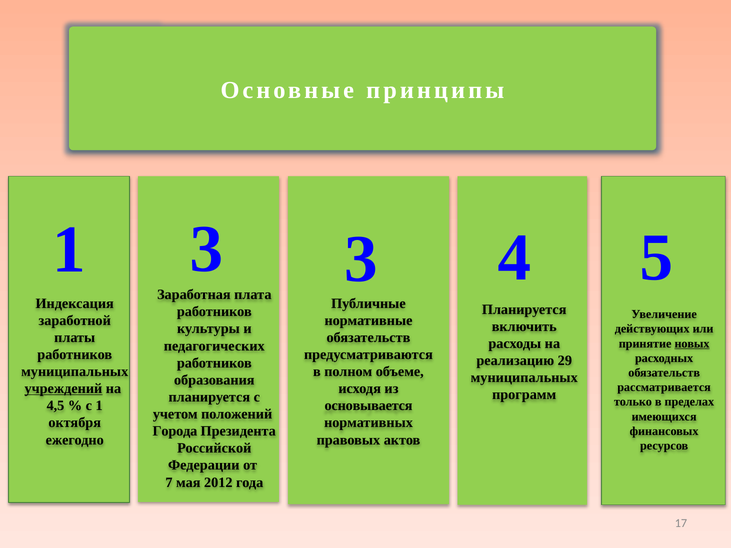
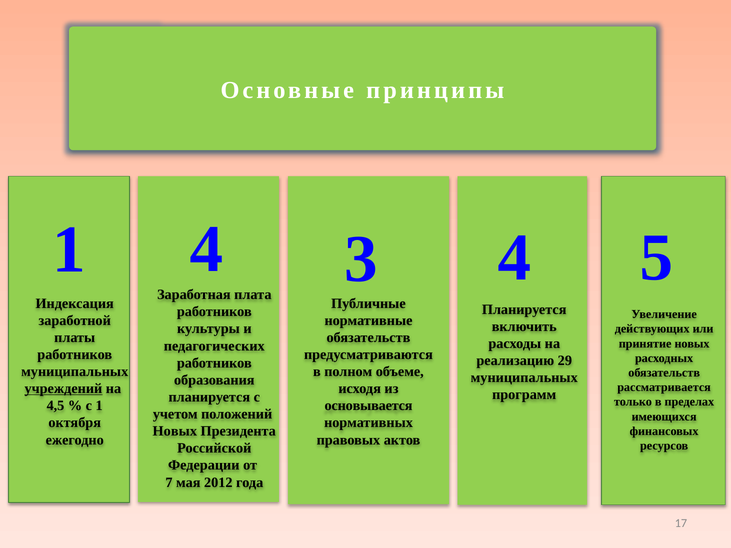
1 3: 3 -> 4 (207, 249)
новых underline: present -> none (692, 344)
Города: Города -> Новых (175, 431)
